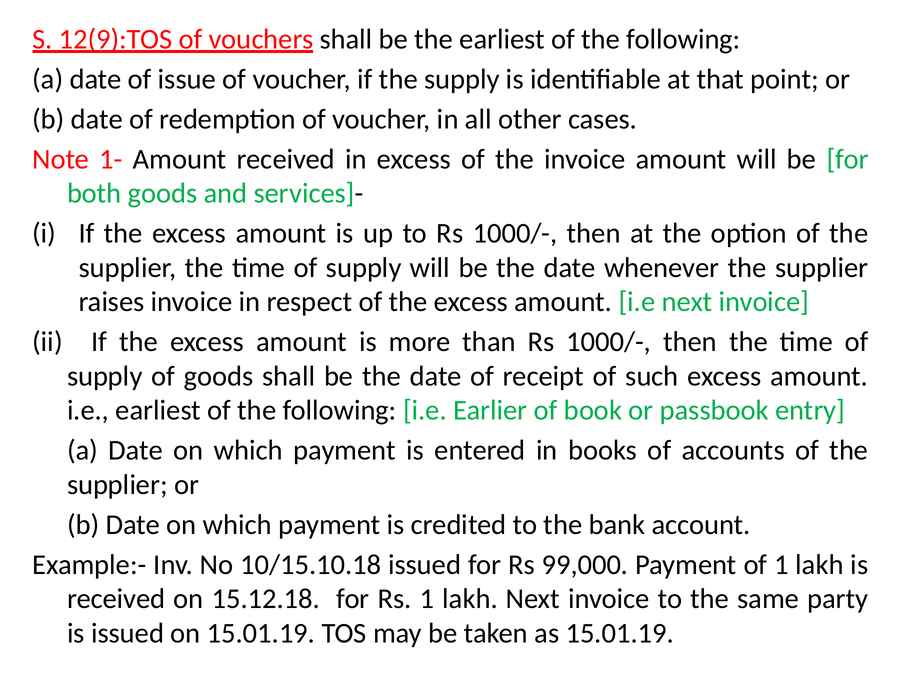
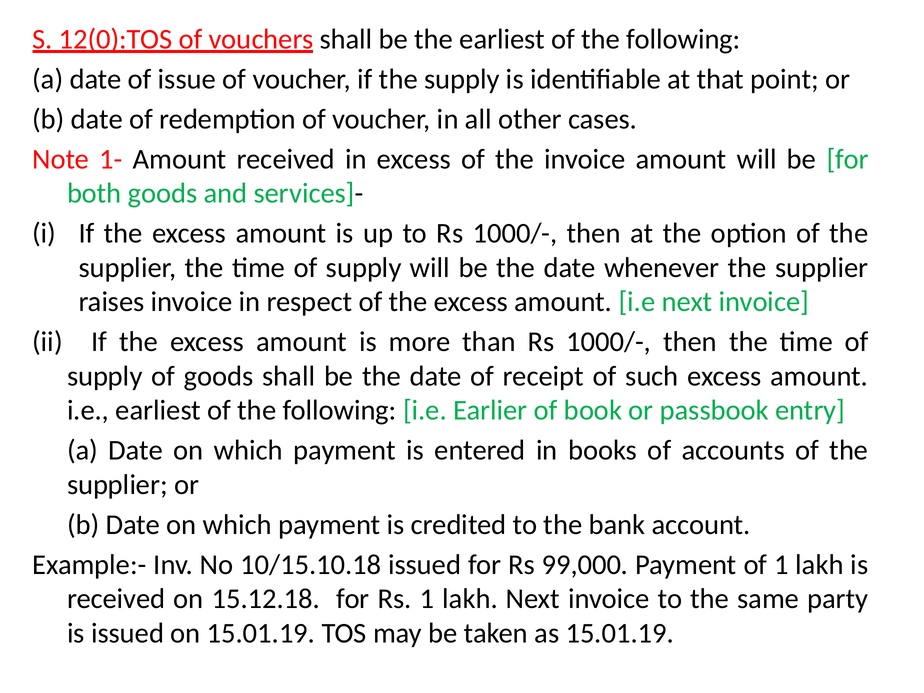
12(9):TOS: 12(9):TOS -> 12(0):TOS (116, 39)
